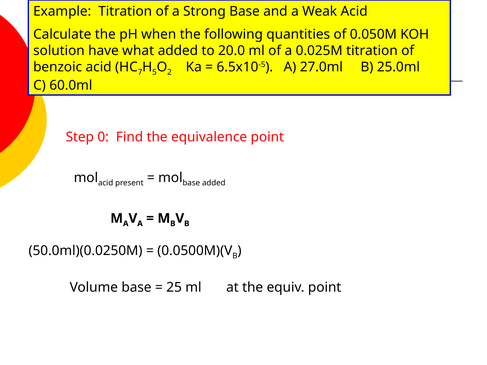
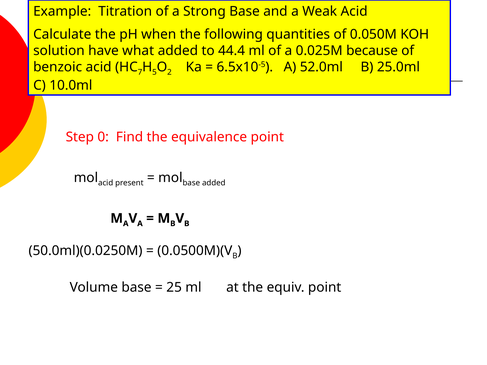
20.0: 20.0 -> 44.4 (232, 51)
0.025M titration: titration -> because (372, 51)
27.0ml: 27.0ml -> 52.0ml (321, 67)
60.0ml: 60.0ml -> 10.0ml (71, 85)
